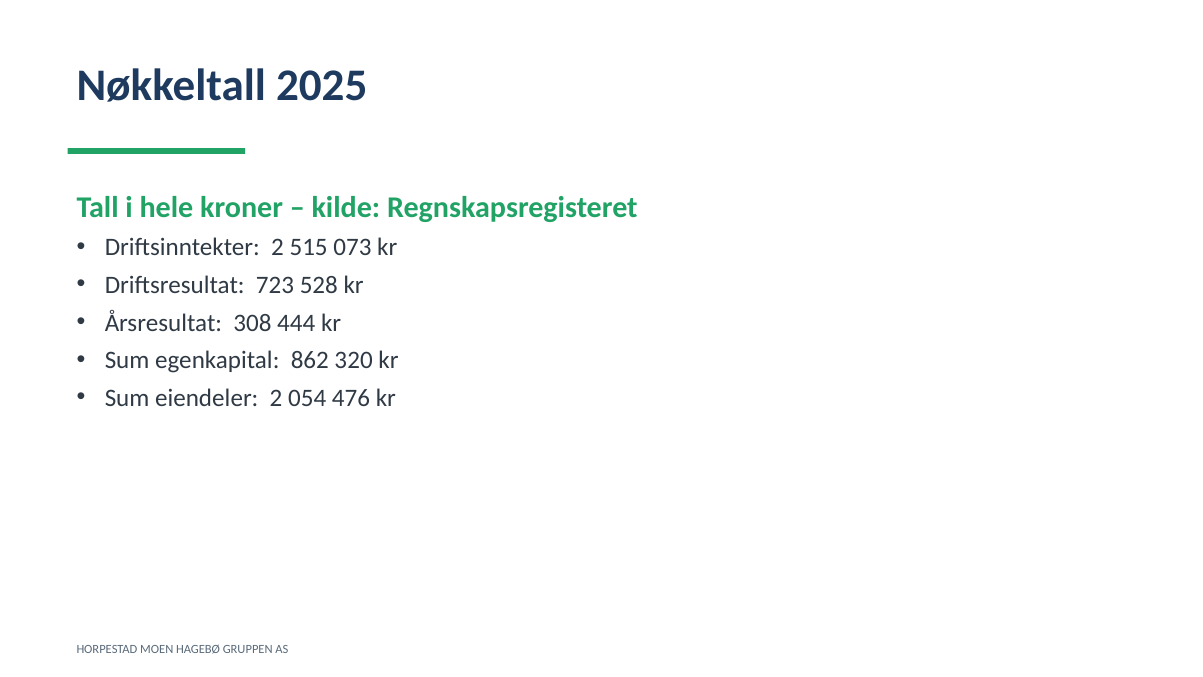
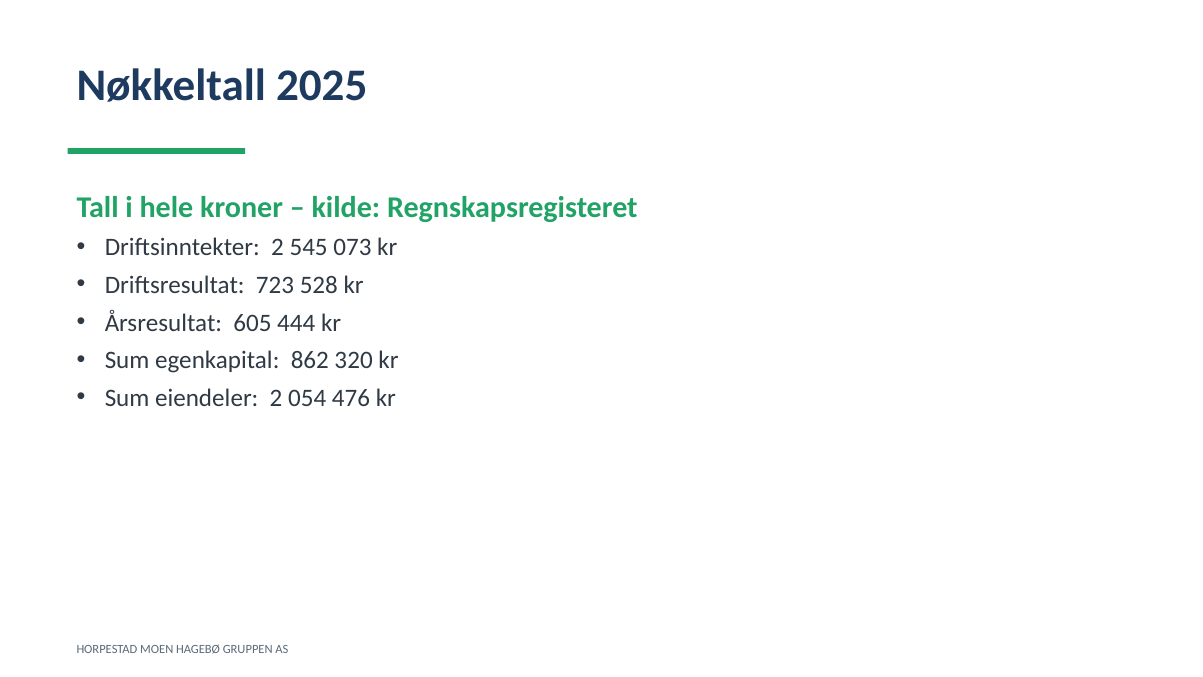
515: 515 -> 545 (309, 247)
308: 308 -> 605 (252, 323)
